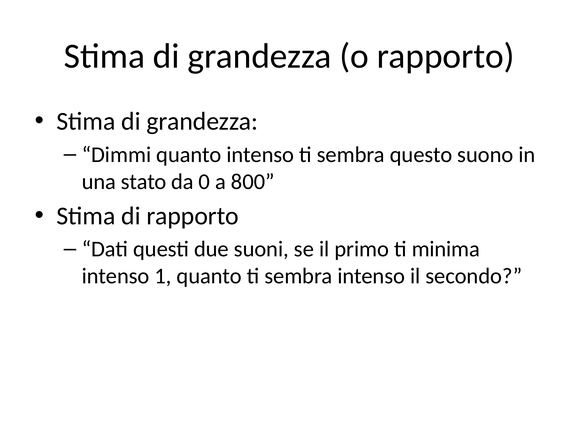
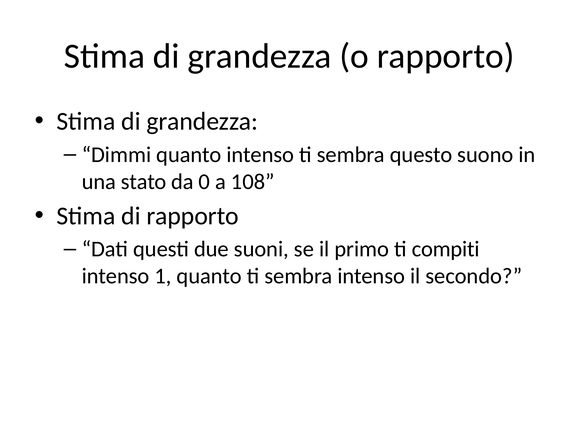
800: 800 -> 108 (253, 182)
minima: minima -> compiti (446, 249)
